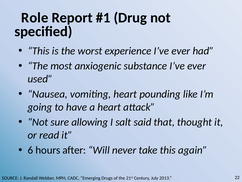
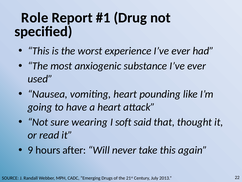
allowing: allowing -> wearing (90, 122)
salt: salt -> soft (123, 122)
6: 6 -> 9 (30, 150)
